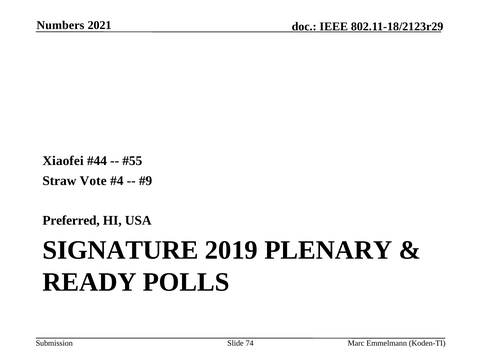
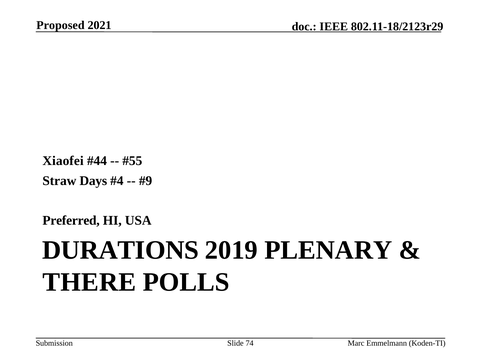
Numbers: Numbers -> Proposed (60, 25)
Vote: Vote -> Days (93, 181)
SIGNATURE: SIGNATURE -> DURATIONS (121, 250)
READY: READY -> THERE (89, 282)
